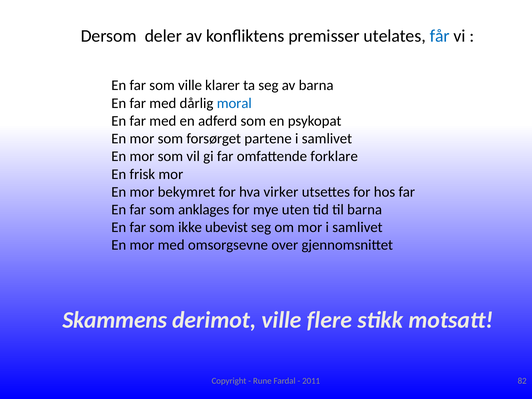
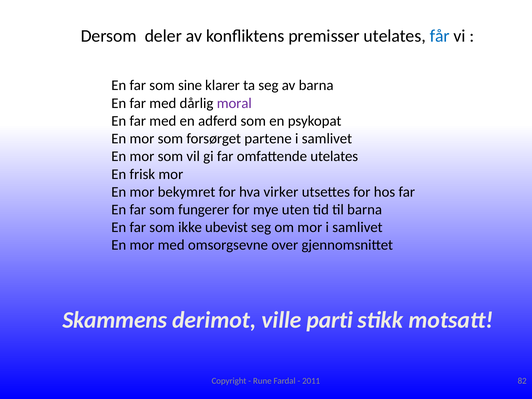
som ville: ville -> sine (190, 85)
moral colour: blue -> purple (234, 103)
omfattende forklare: forklare -> utelates (334, 156)
anklages: anklages -> fungerer (204, 210)
flere: flere -> parti (330, 320)
